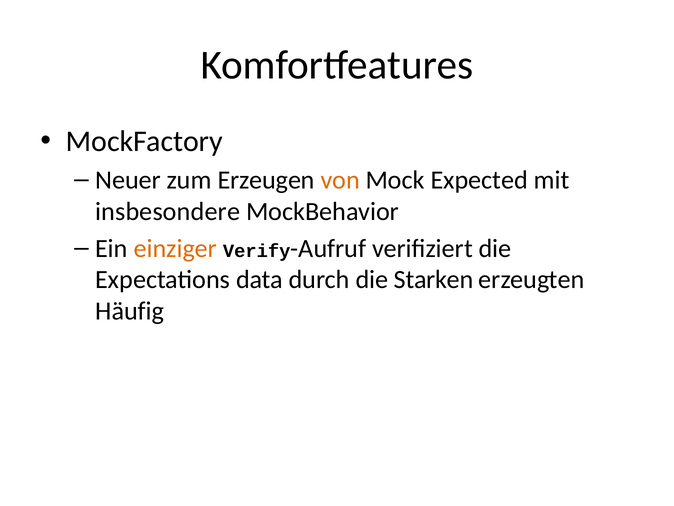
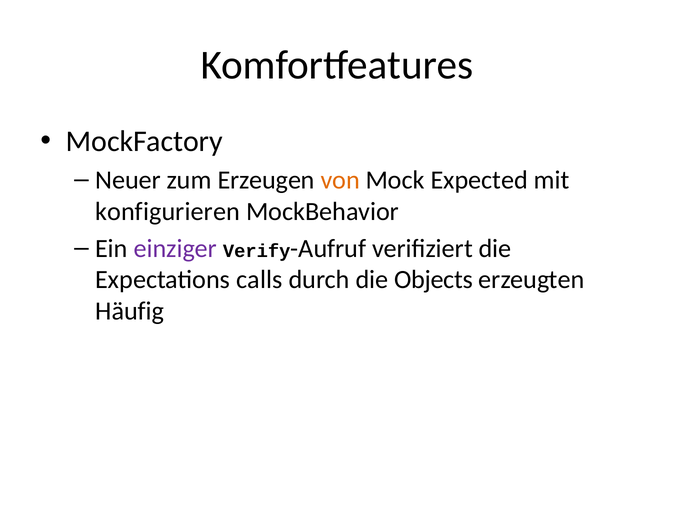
insbesondere: insbesondere -> konfigurieren (168, 211)
einziger colour: orange -> purple (175, 248)
data: data -> calls (259, 279)
Starken: Starken -> Objects (434, 279)
